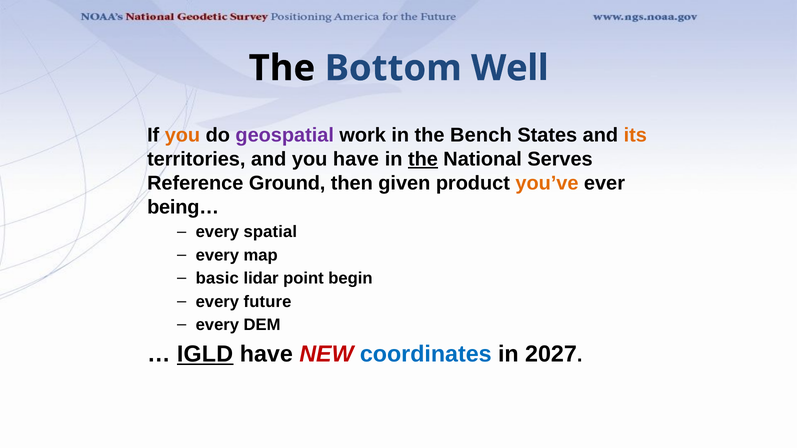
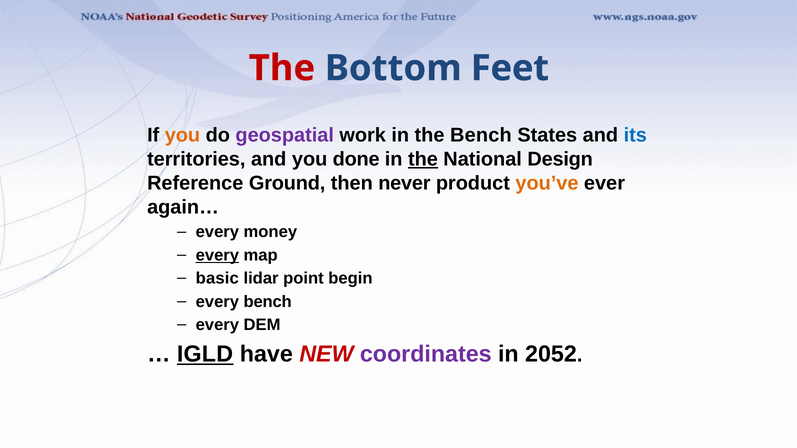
The colour: black -> red (282, 68)
Well: Well -> Feet (510, 68)
its colour: orange -> blue (635, 135)
you have: have -> done (356, 159)
Serves: Serves -> Design (560, 159)
given: given -> never (404, 183)
being…: being… -> again… (183, 207)
spatial: spatial -> money (270, 232)
every underline: none -> present (217, 255)
every future: future -> bench (268, 302)
coordinates colour: blue -> purple (426, 354)
2027: 2027 -> 2052 (551, 354)
